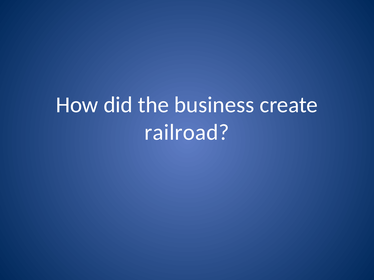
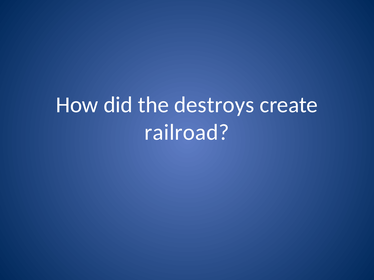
business: business -> destroys (214, 105)
